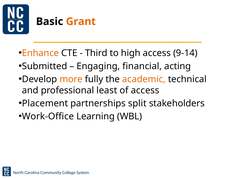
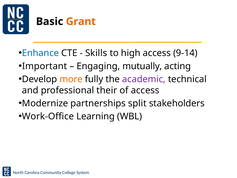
Enhance colour: orange -> blue (40, 53)
Third: Third -> Skills (96, 53)
Submitted: Submitted -> Important (45, 66)
financial: financial -> mutually (142, 66)
academic colour: orange -> purple (144, 79)
least: least -> their (107, 90)
Placement: Placement -> Modernize (45, 103)
